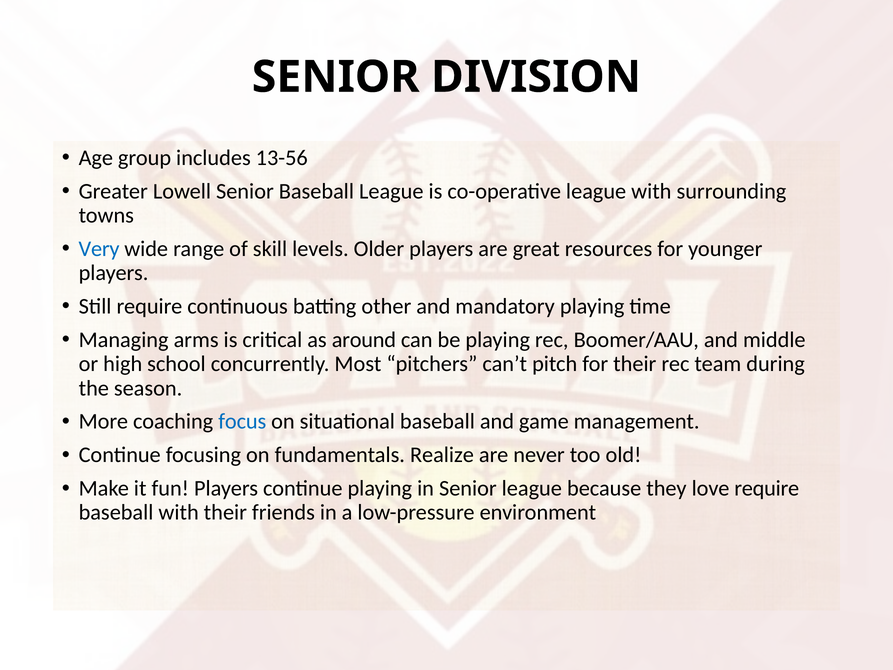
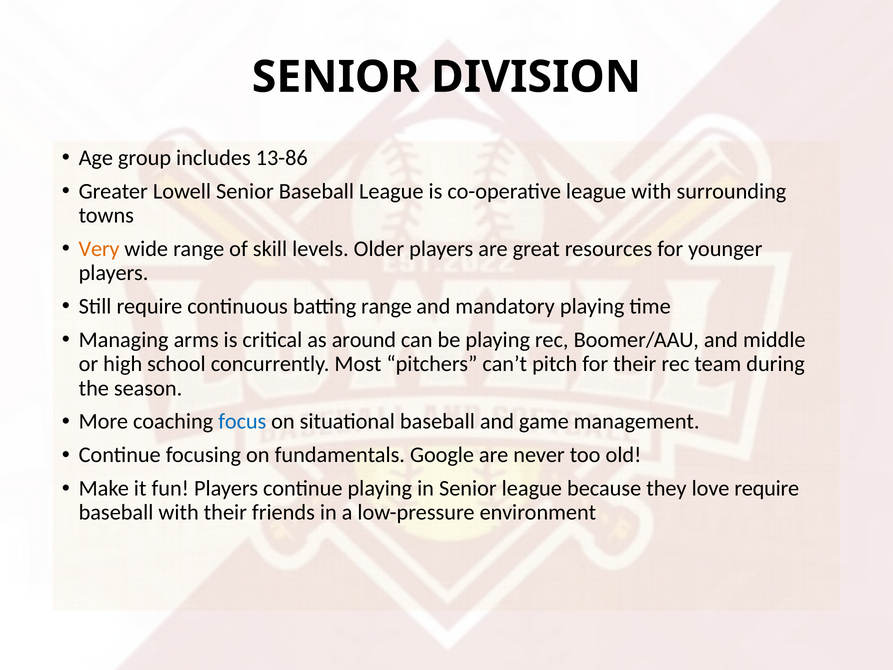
13-56: 13-56 -> 13-86 (282, 158)
Very colour: blue -> orange (99, 249)
batting other: other -> range (386, 306)
Realize: Realize -> Google (442, 455)
